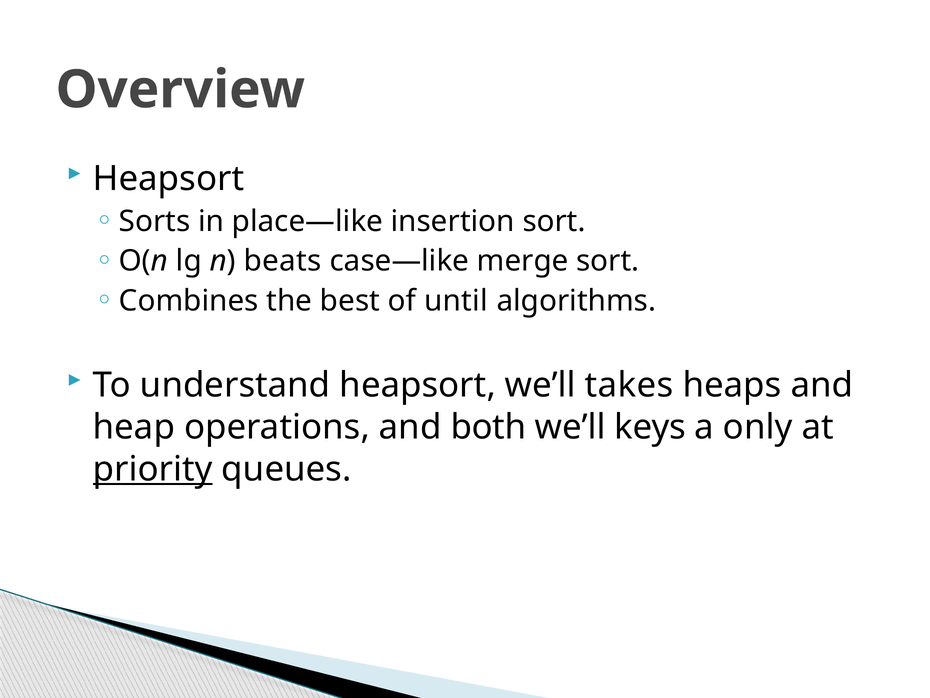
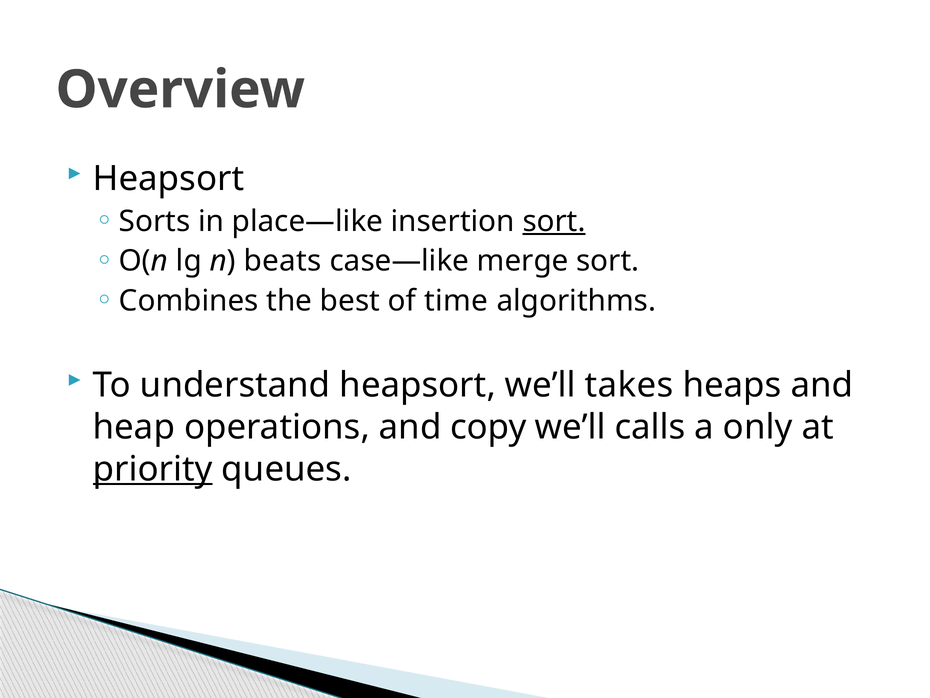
sort underline: none -> present (554, 221)
until: until -> time (456, 301)
both: both -> copy (488, 427)
keys: keys -> calls (650, 427)
